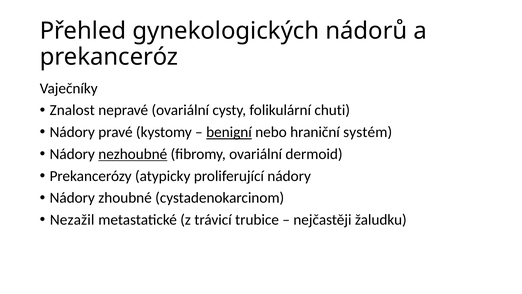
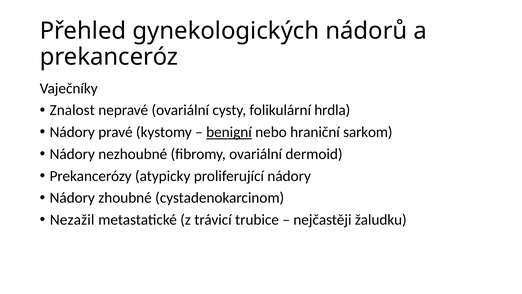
chuti: chuti -> hrdla (332, 110)
systém: systém -> sarkom (368, 132)
nezhoubné underline: present -> none (133, 154)
